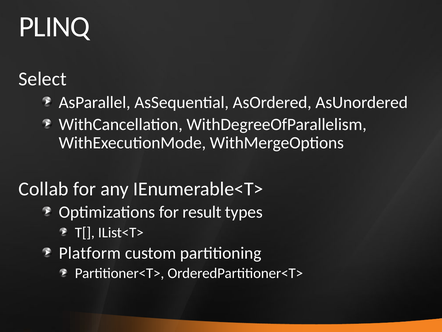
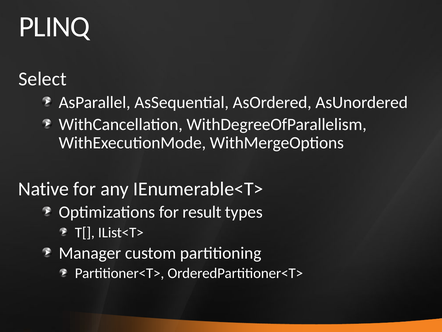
Collab: Collab -> Native (44, 189)
Platform: Platform -> Manager (90, 253)
